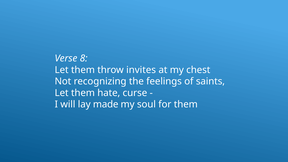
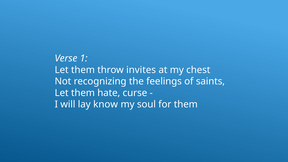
8: 8 -> 1 (84, 58)
made: made -> know (106, 104)
